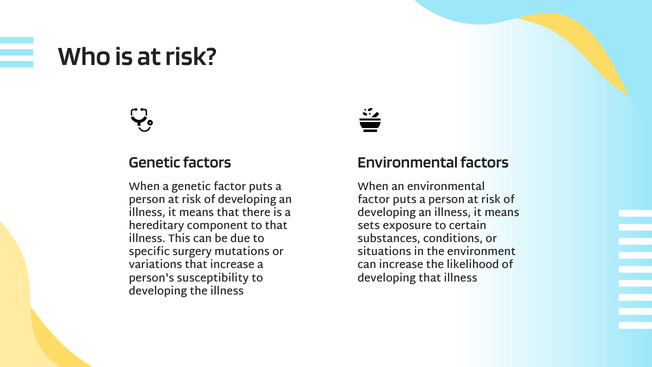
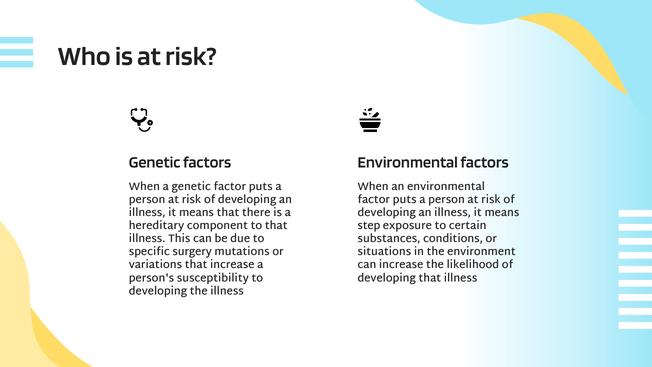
sets: sets -> step (369, 226)
